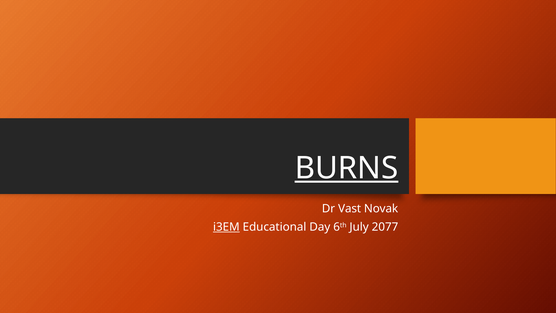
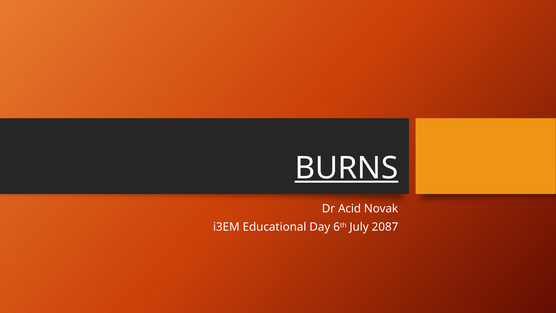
Vast: Vast -> Acid (350, 209)
i3EM underline: present -> none (226, 227)
2077: 2077 -> 2087 (385, 227)
